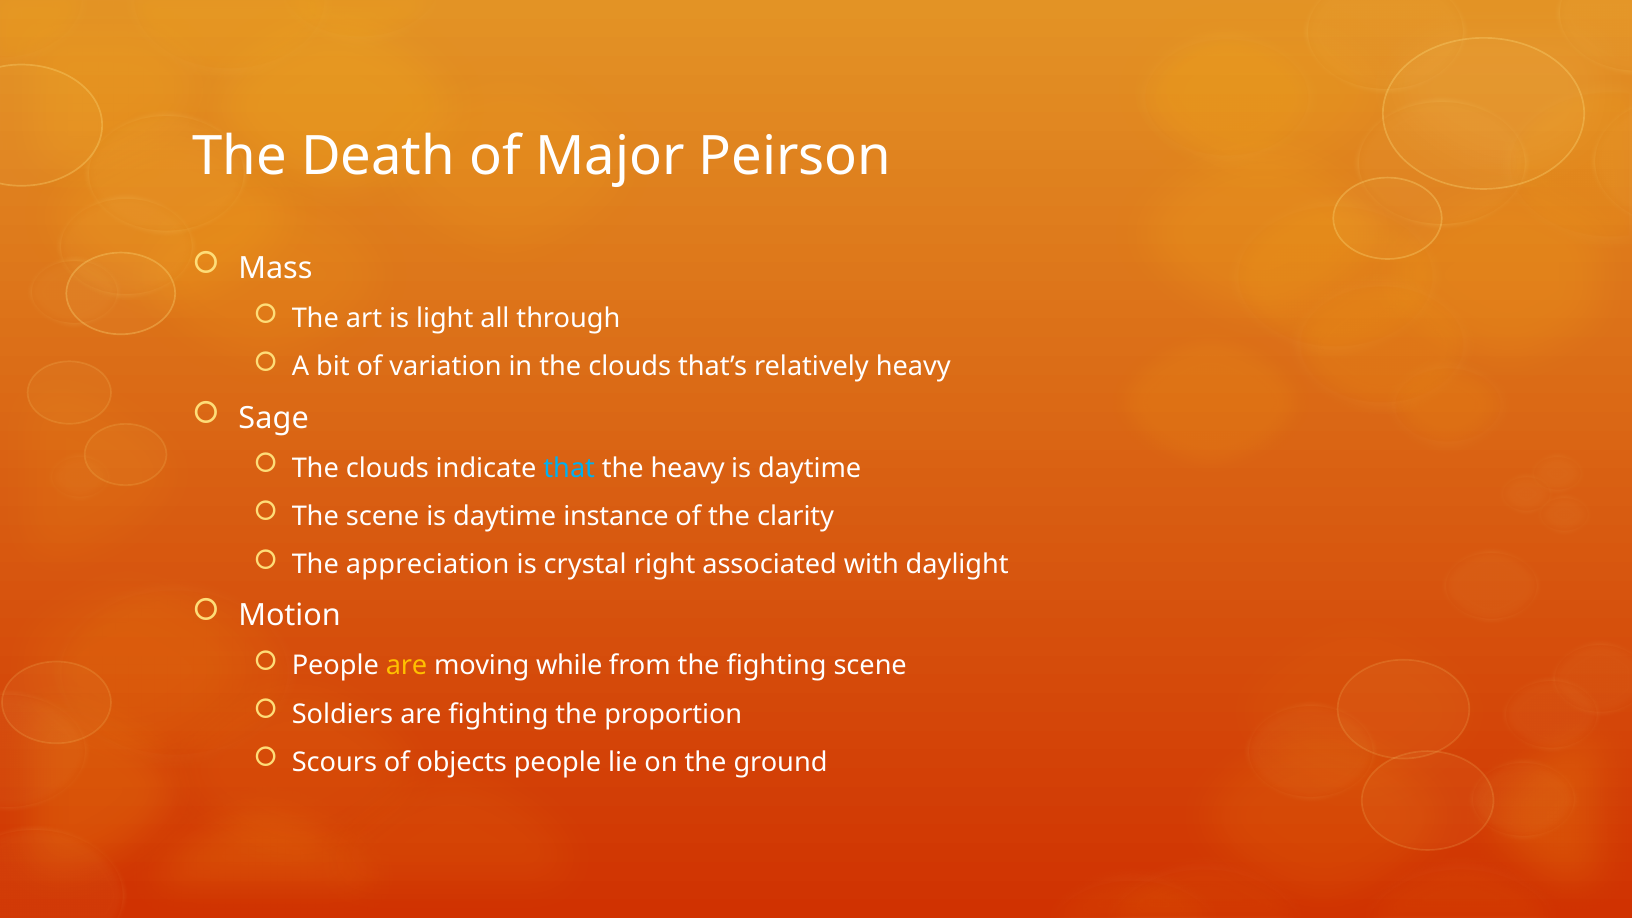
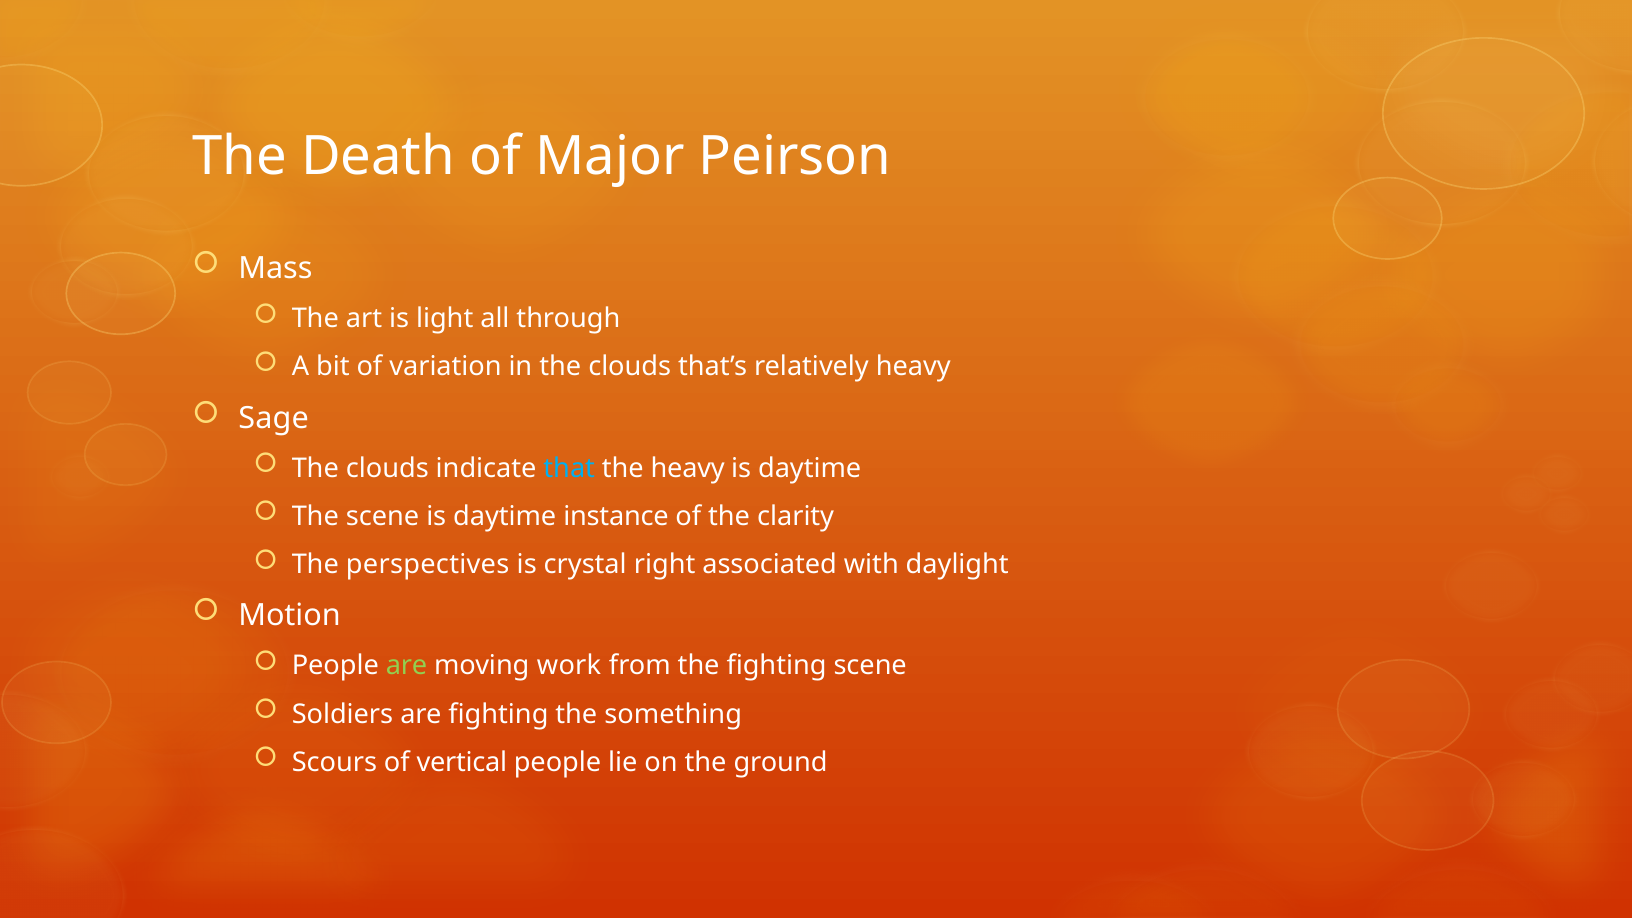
appreciation: appreciation -> perspectives (428, 565)
are colour: yellow -> light green (407, 666)
while: while -> work (569, 666)
proportion: proportion -> something (673, 714)
objects: objects -> vertical (462, 762)
